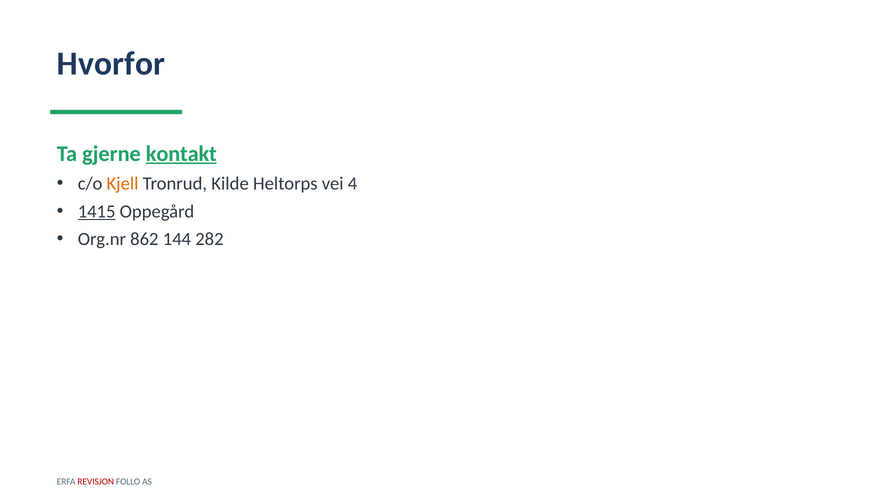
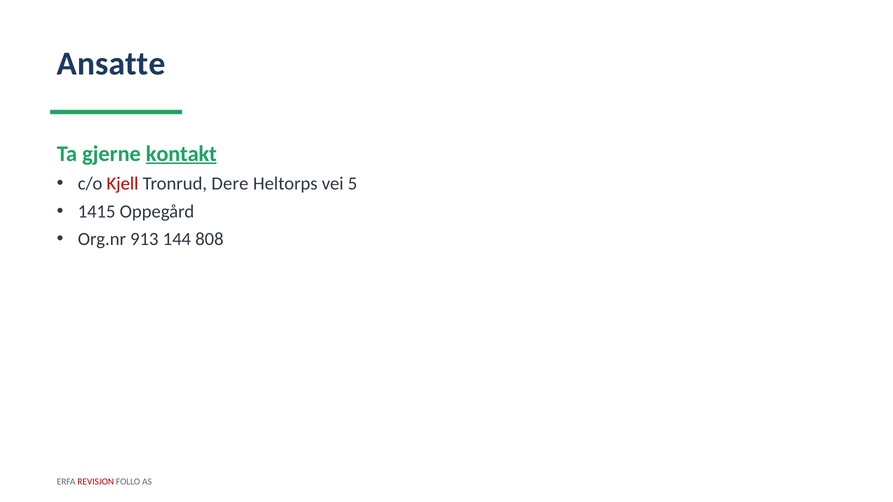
Hvorfor: Hvorfor -> Ansatte (111, 64)
Kjell colour: orange -> red (123, 184)
Kilde: Kilde -> Dere (230, 184)
4: 4 -> 5 (353, 184)
1415 underline: present -> none (97, 212)
862: 862 -> 913 (144, 239)
282: 282 -> 808 (209, 239)
